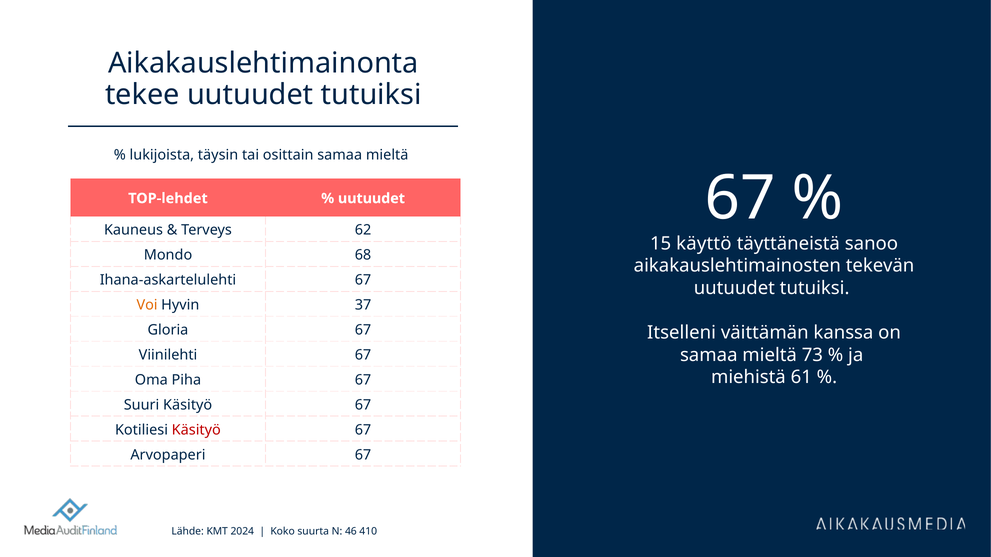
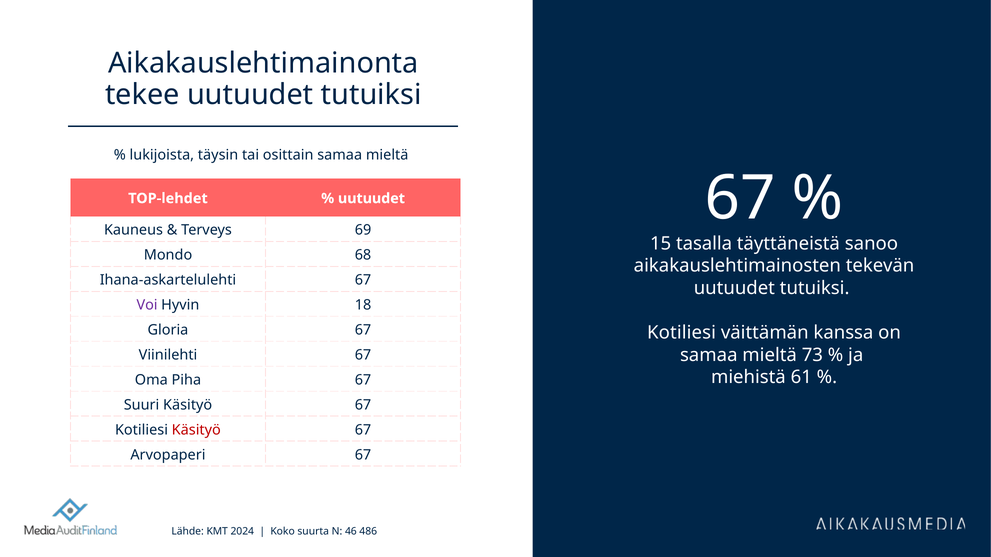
62: 62 -> 69 (363, 230)
käyttö: käyttö -> tasalla (704, 244)
Voi colour: orange -> purple (147, 305)
37: 37 -> 18 (363, 305)
Itselleni: Itselleni -> Kotiliesi (682, 333)
410: 410 -> 486 (368, 532)
